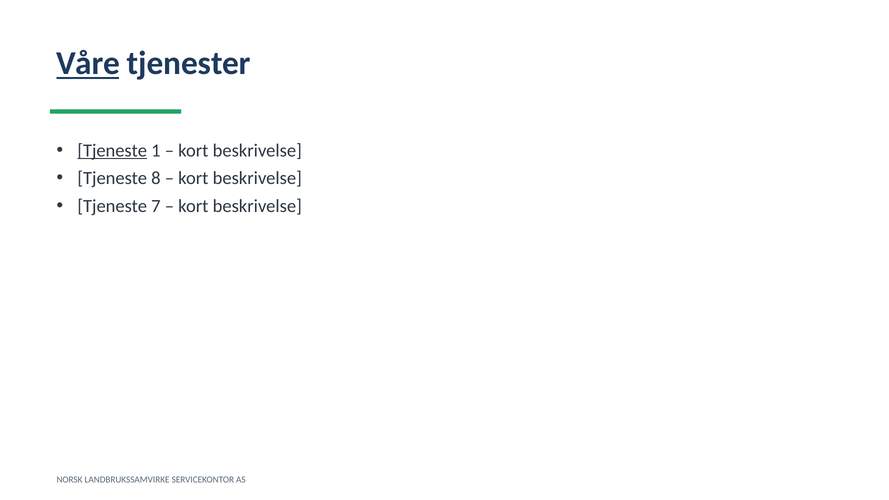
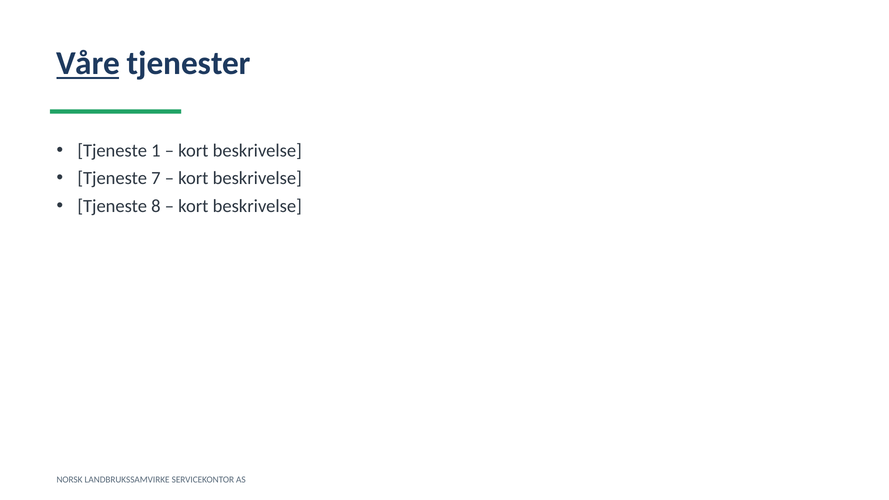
Tjeneste underline: present -> none (112, 151)
8: 8 -> 7 (156, 178)
7: 7 -> 8 (156, 206)
